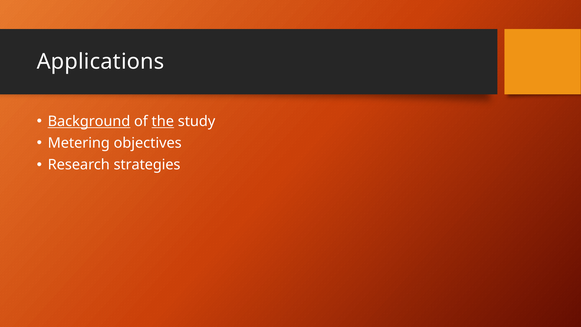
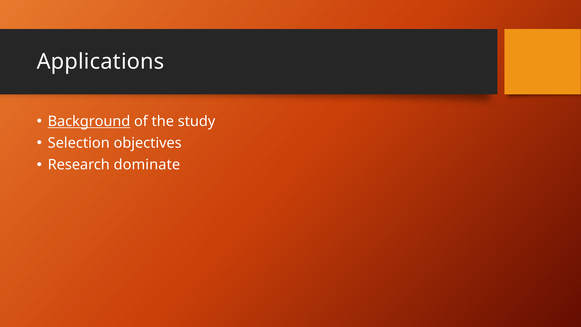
the underline: present -> none (163, 121)
Metering: Metering -> Selection (79, 143)
strategies: strategies -> dominate (147, 165)
